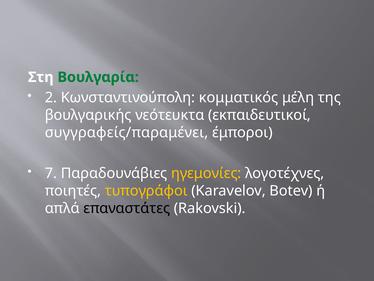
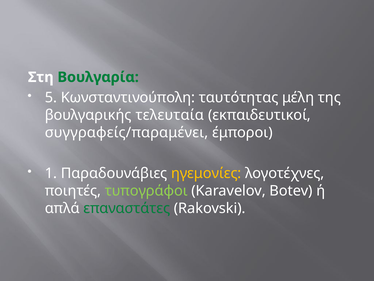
2: 2 -> 5 (51, 97)
κομματικός: κομματικός -> ταυτότητας (239, 97)
νεότευκτα: νεότευκτα -> τελευταία (170, 115)
7: 7 -> 1 (51, 173)
τυπογράφοι colour: yellow -> light green (146, 191)
επαναστάτες colour: black -> green (127, 208)
